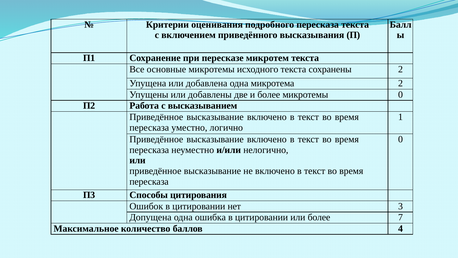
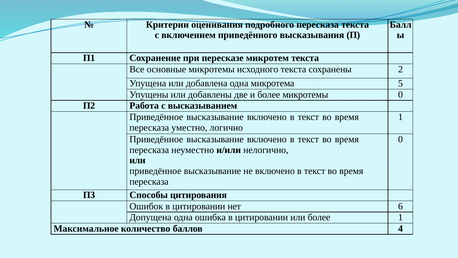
микротема 2: 2 -> 5 (401, 83)
3: 3 -> 6 (401, 206)
более 7: 7 -> 1 (401, 217)
